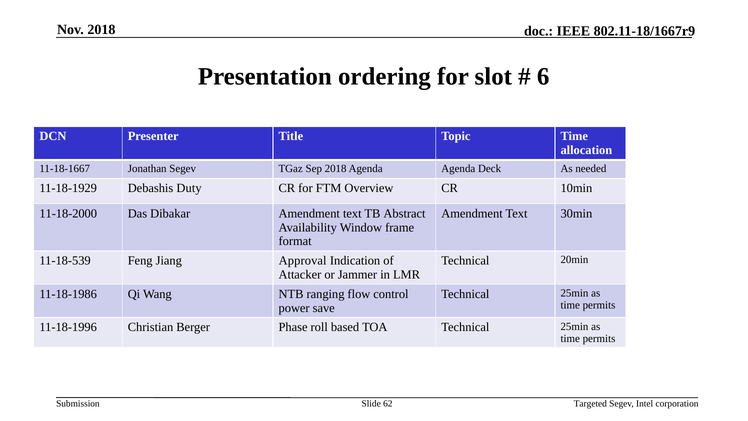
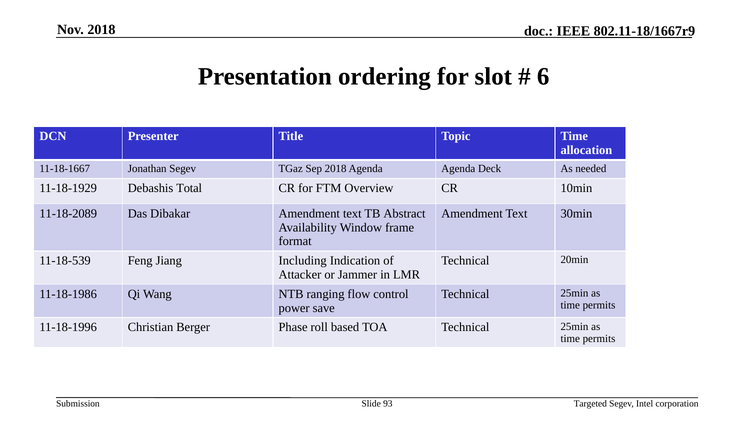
Duty: Duty -> Total (189, 188)
11-18-2000: 11-18-2000 -> 11-18-2089 (68, 213)
Approval: Approval -> Including (303, 261)
62: 62 -> 93 (388, 404)
